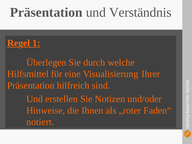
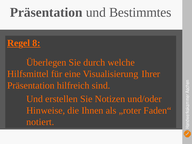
Verständnis: Verständnis -> Bestimmtes (140, 12)
1: 1 -> 8 (36, 43)
